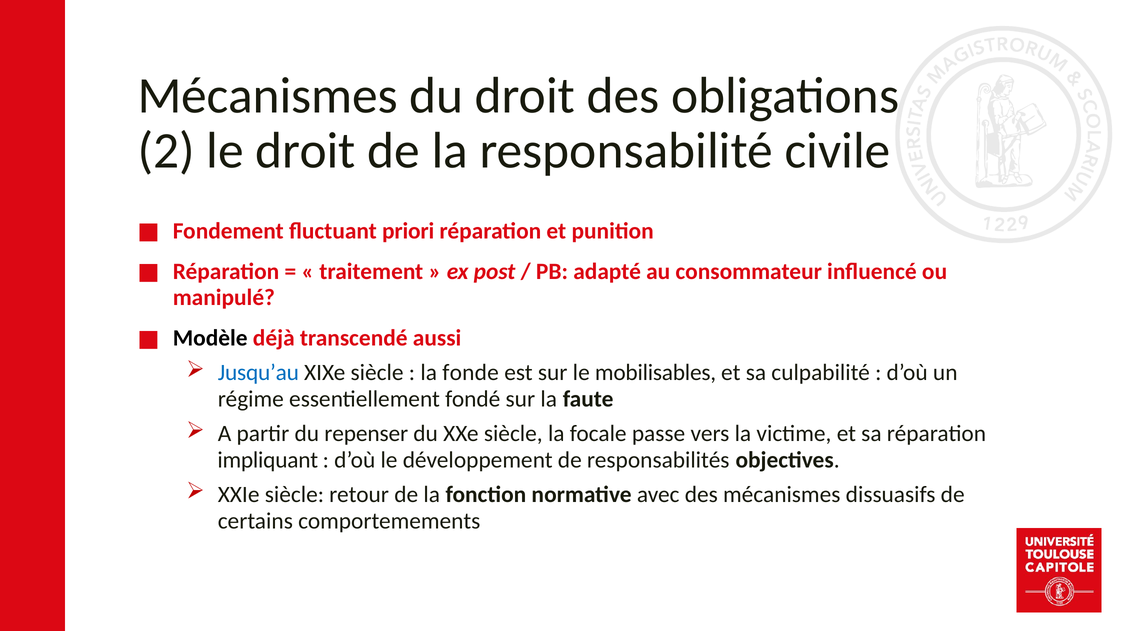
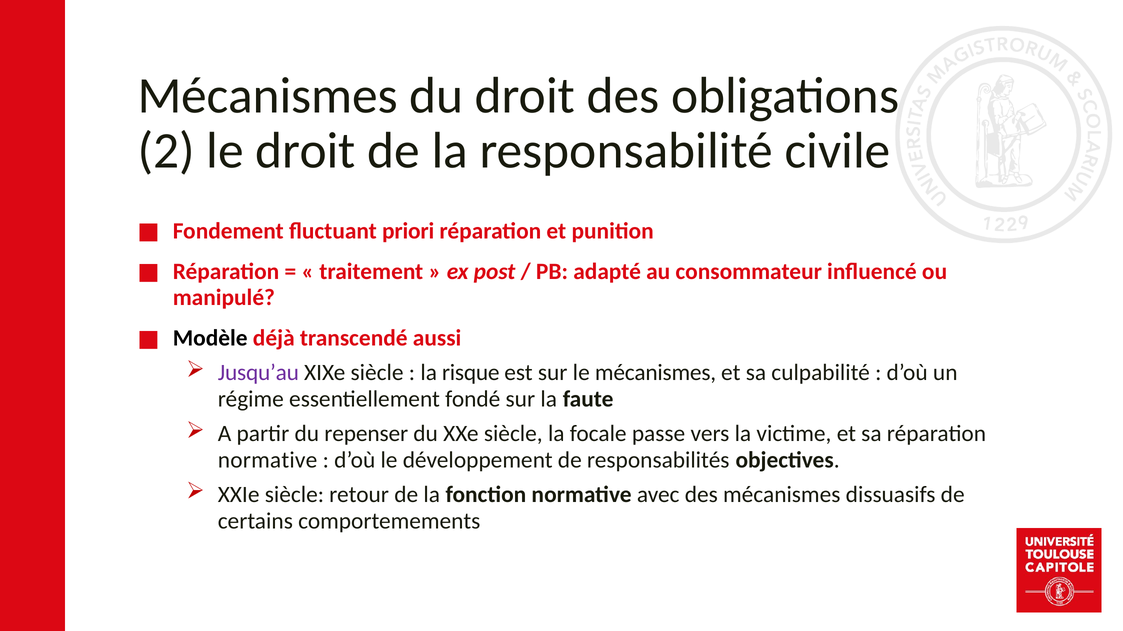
Jusqu’au colour: blue -> purple (258, 373)
fonde: fonde -> risque (471, 373)
le mobilisables: mobilisables -> mécanismes (656, 373)
impliquant: impliquant -> normative (268, 460)
